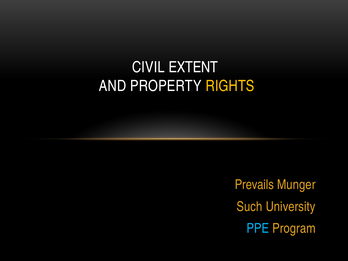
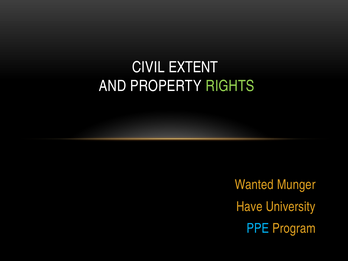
RIGHTS colour: yellow -> light green (230, 86)
Prevails: Prevails -> Wanted (254, 185)
Such: Such -> Have (249, 207)
